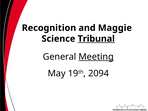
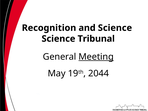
and Maggie: Maggie -> Science (115, 28)
Tribunal underline: present -> none (96, 39)
2094: 2094 -> 2044 (99, 73)
